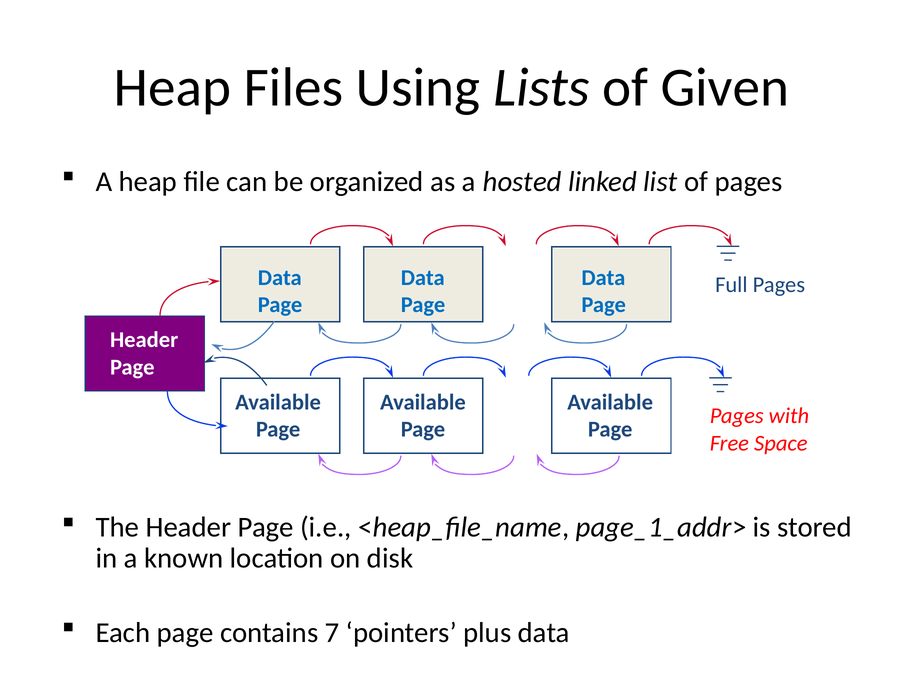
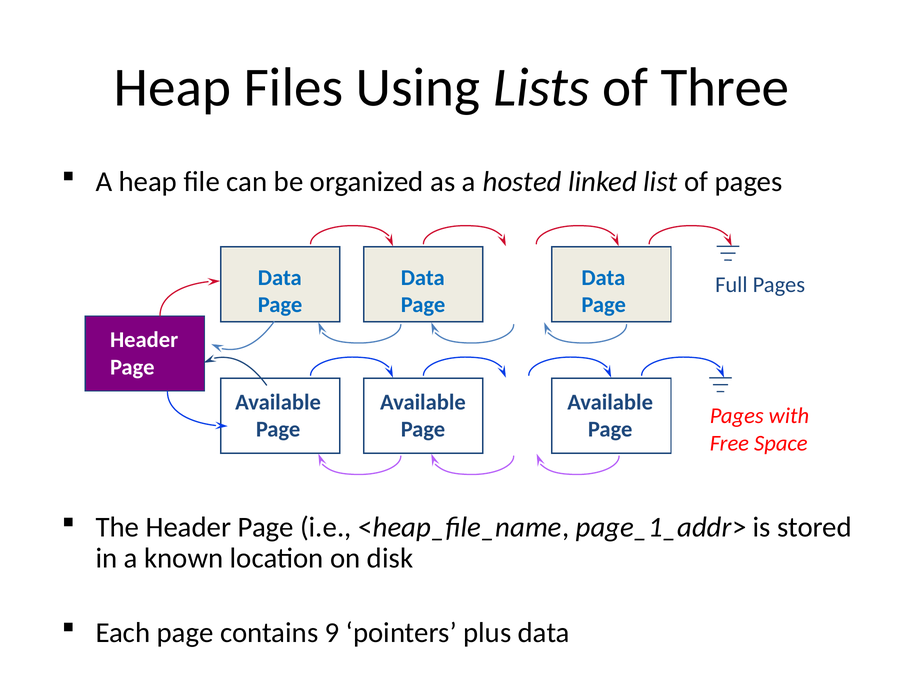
Given: Given -> Three (725, 87)
7: 7 -> 9 (332, 633)
